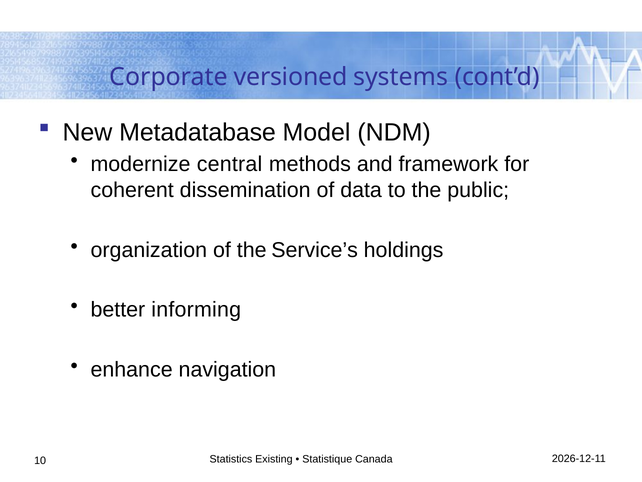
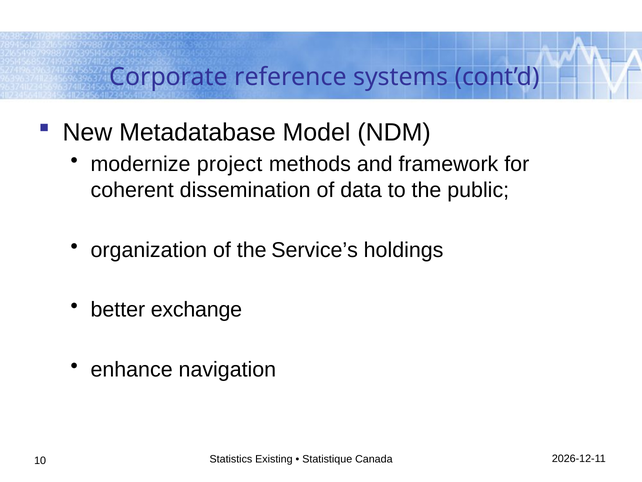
versioned: versioned -> reference (291, 77)
central: central -> project (230, 164)
informing: informing -> exchange (196, 310)
